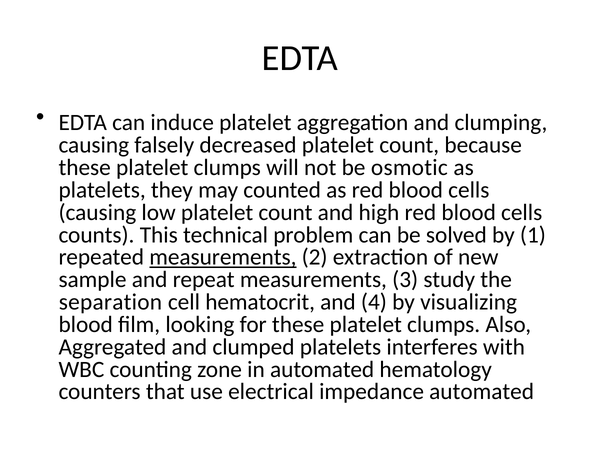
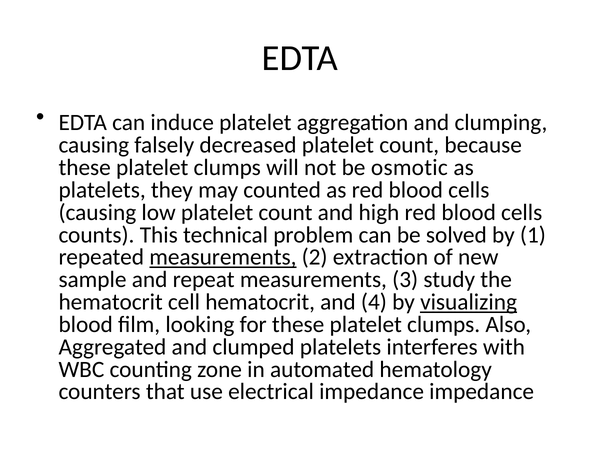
separation: separation -> hematocrit (111, 302)
visualizing underline: none -> present (469, 302)
impedance automated: automated -> impedance (482, 392)
